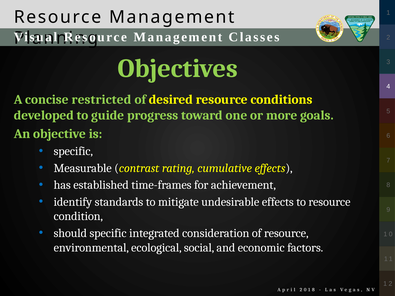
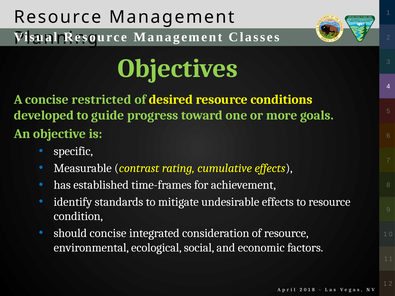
should specific: specific -> concise (108, 233)
